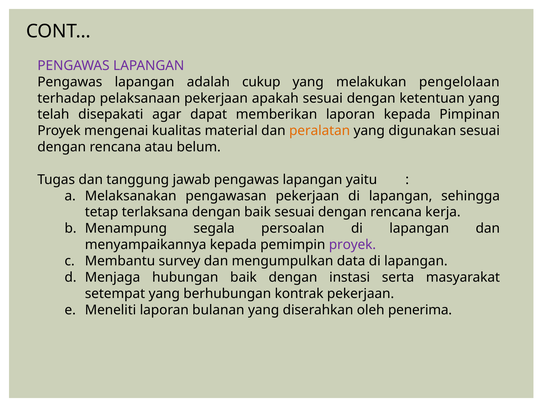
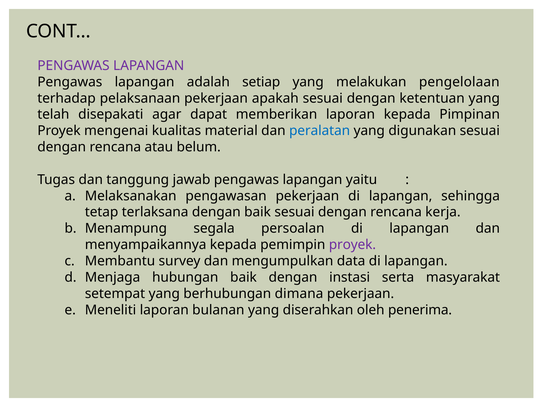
cukup: cukup -> setiap (261, 82)
peralatan colour: orange -> blue (320, 131)
kontrak: kontrak -> dimana (299, 294)
